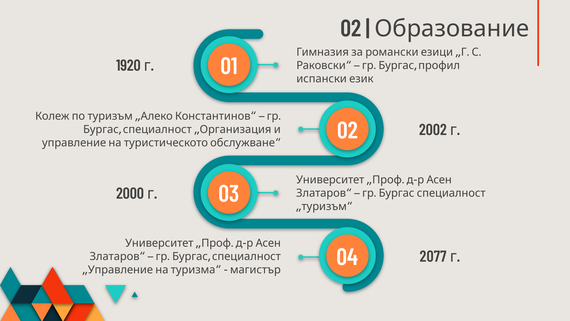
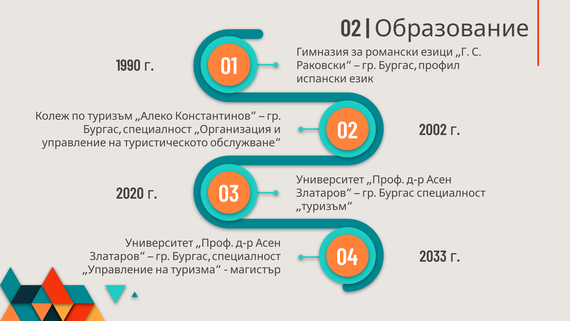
1920: 1920 -> 1990 (128, 66)
2000: 2000 -> 2020 (130, 193)
2077: 2077 -> 2033 (433, 256)
